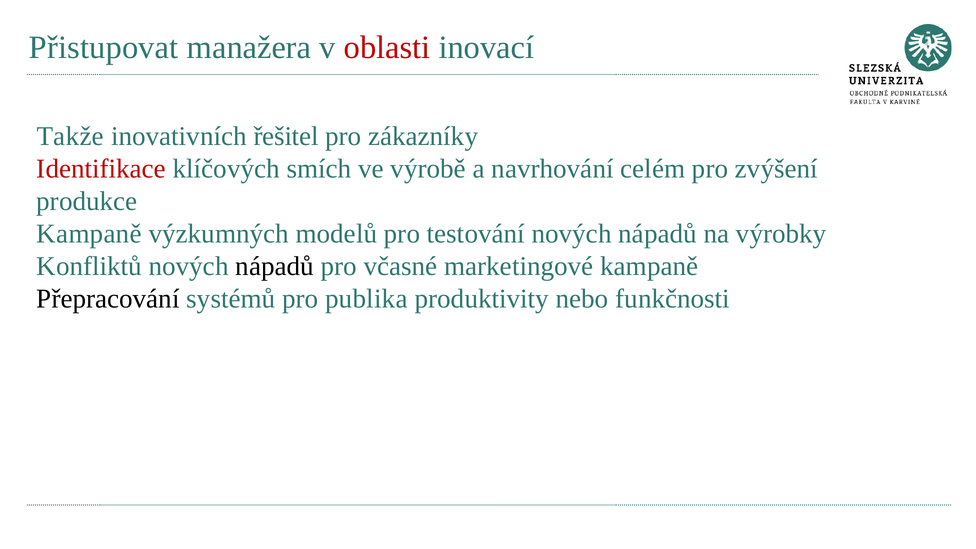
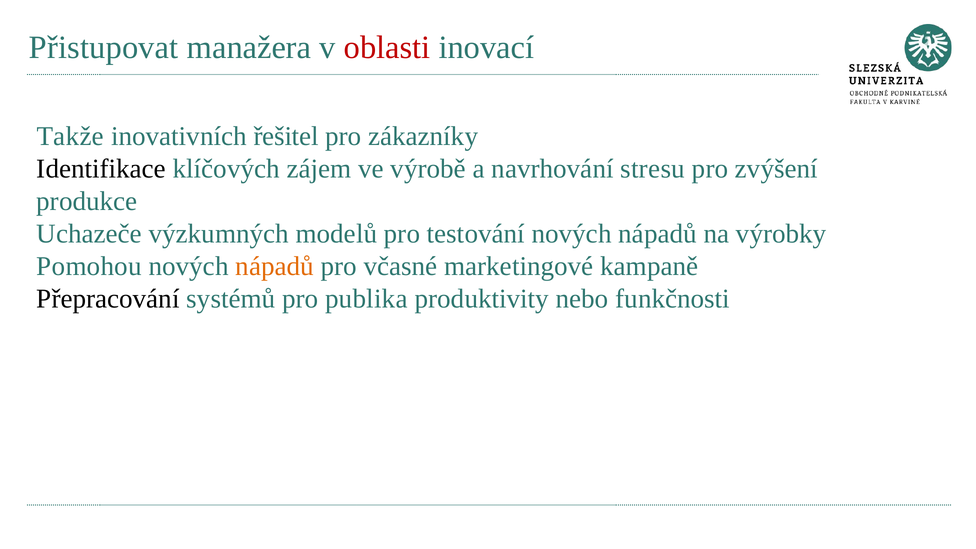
Identifikace colour: red -> black (101, 169)
smích: smích -> zájem (319, 169)
celém: celém -> stresu (653, 169)
Kampaně: Kampaně -> Uchazeče (89, 234)
Konfliktů: Konfliktů -> Pomohou (89, 266)
nápadů colour: black -> orange (275, 266)
